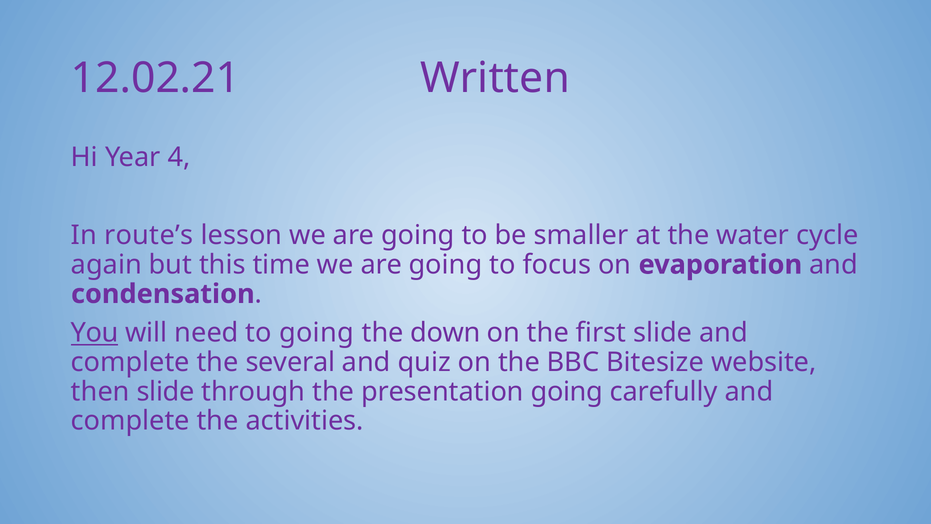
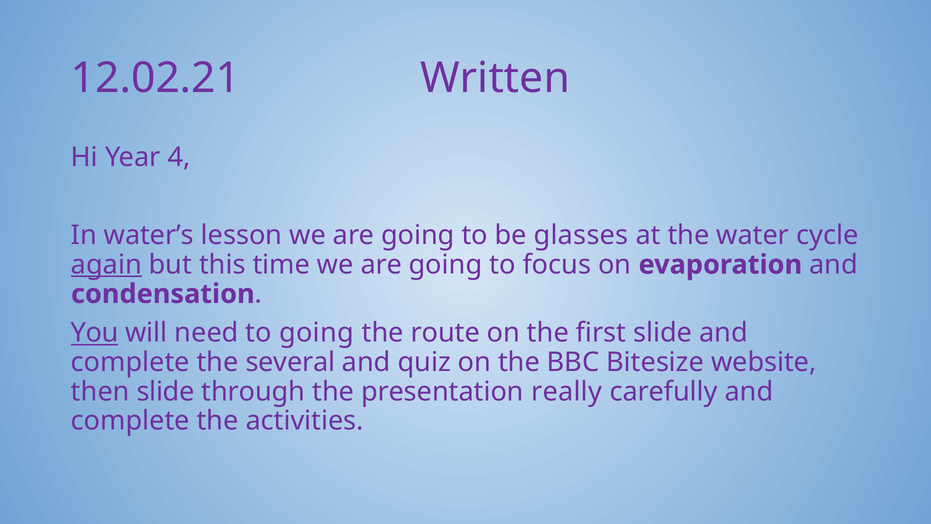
route’s: route’s -> water’s (149, 235)
smaller: smaller -> glasses (581, 235)
again underline: none -> present (106, 265)
down: down -> route (445, 333)
presentation going: going -> really (567, 391)
